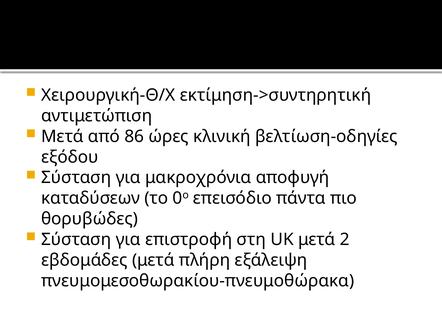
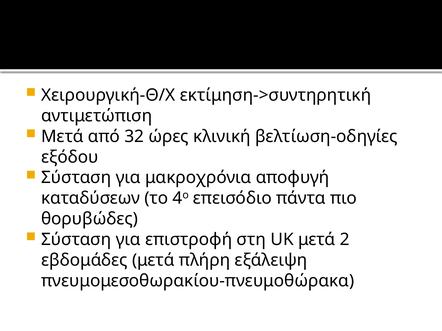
86: 86 -> 32 (134, 137)
0: 0 -> 4 (177, 199)
